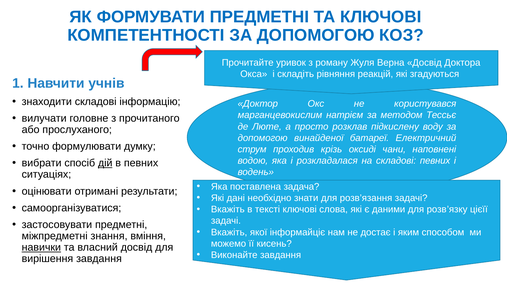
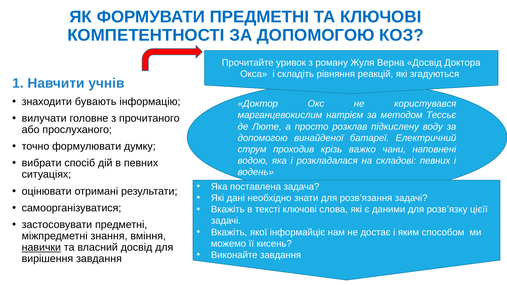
знаходити складові: складові -> бувають (96, 102)
оксиді: оксиді -> важко (362, 149)
дій underline: present -> none (105, 163)
